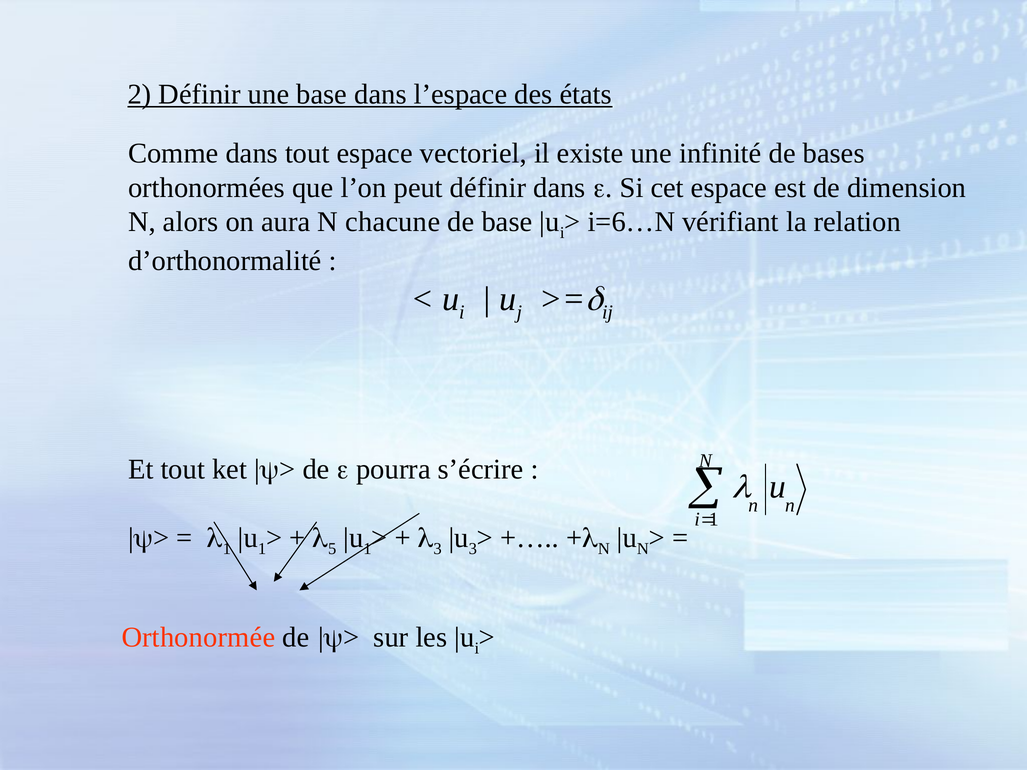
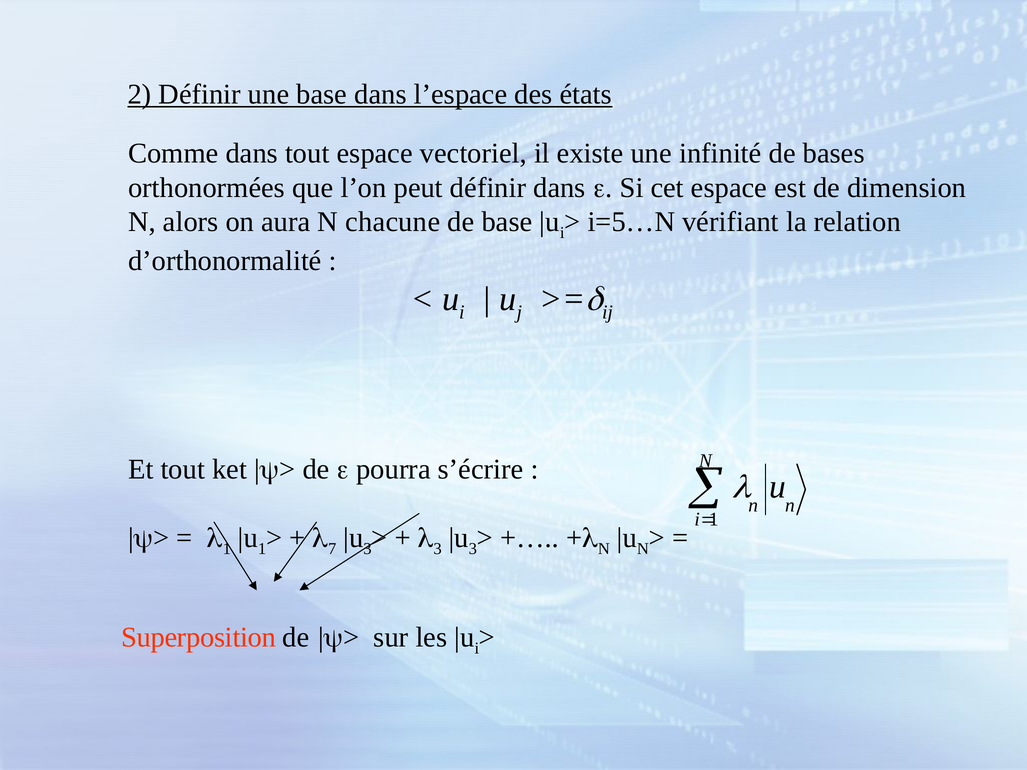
i=6…N: i=6…N -> i=5…N (631, 222)
5: 5 -> 7 (332, 549)
1: 1 -> 3 (367, 549)
Orthonormée: Orthonormée -> Superposition (199, 637)
